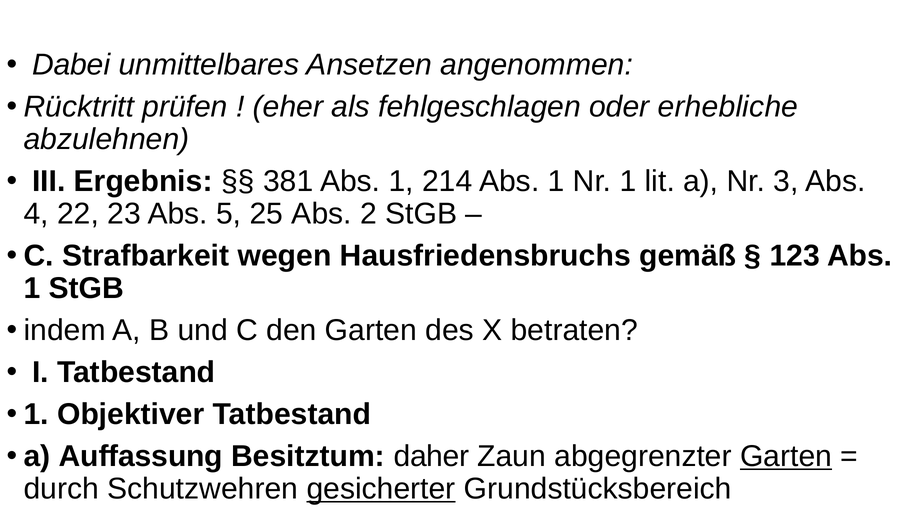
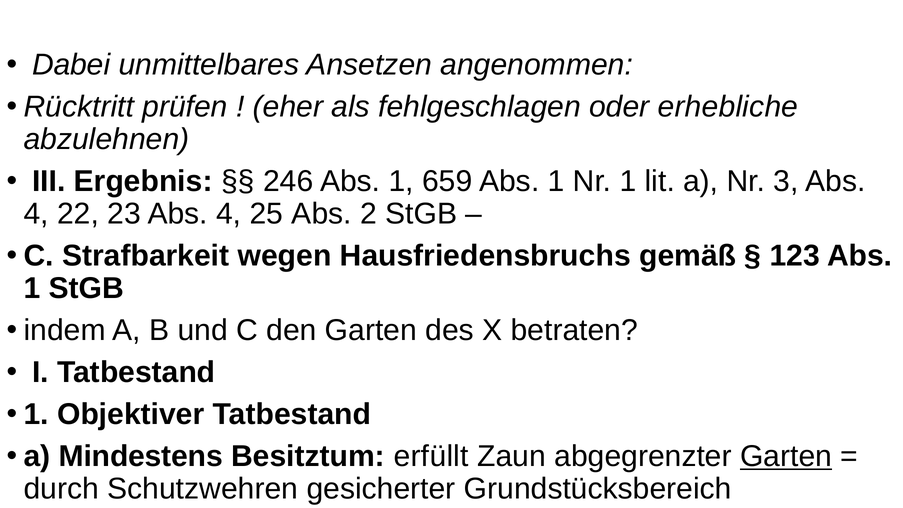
381: 381 -> 246 (288, 181)
214: 214 -> 659 (447, 181)
23 Abs 5: 5 -> 4 (229, 214)
Auffassung: Auffassung -> Mindestens (141, 456)
daher: daher -> erfüllt (431, 456)
gesicherter underline: present -> none (381, 489)
